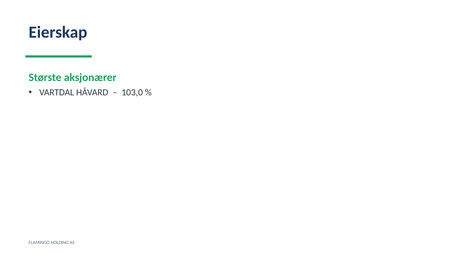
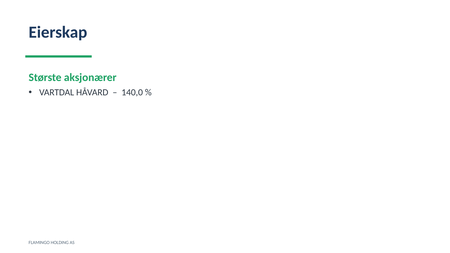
103,0: 103,0 -> 140,0 (132, 93)
